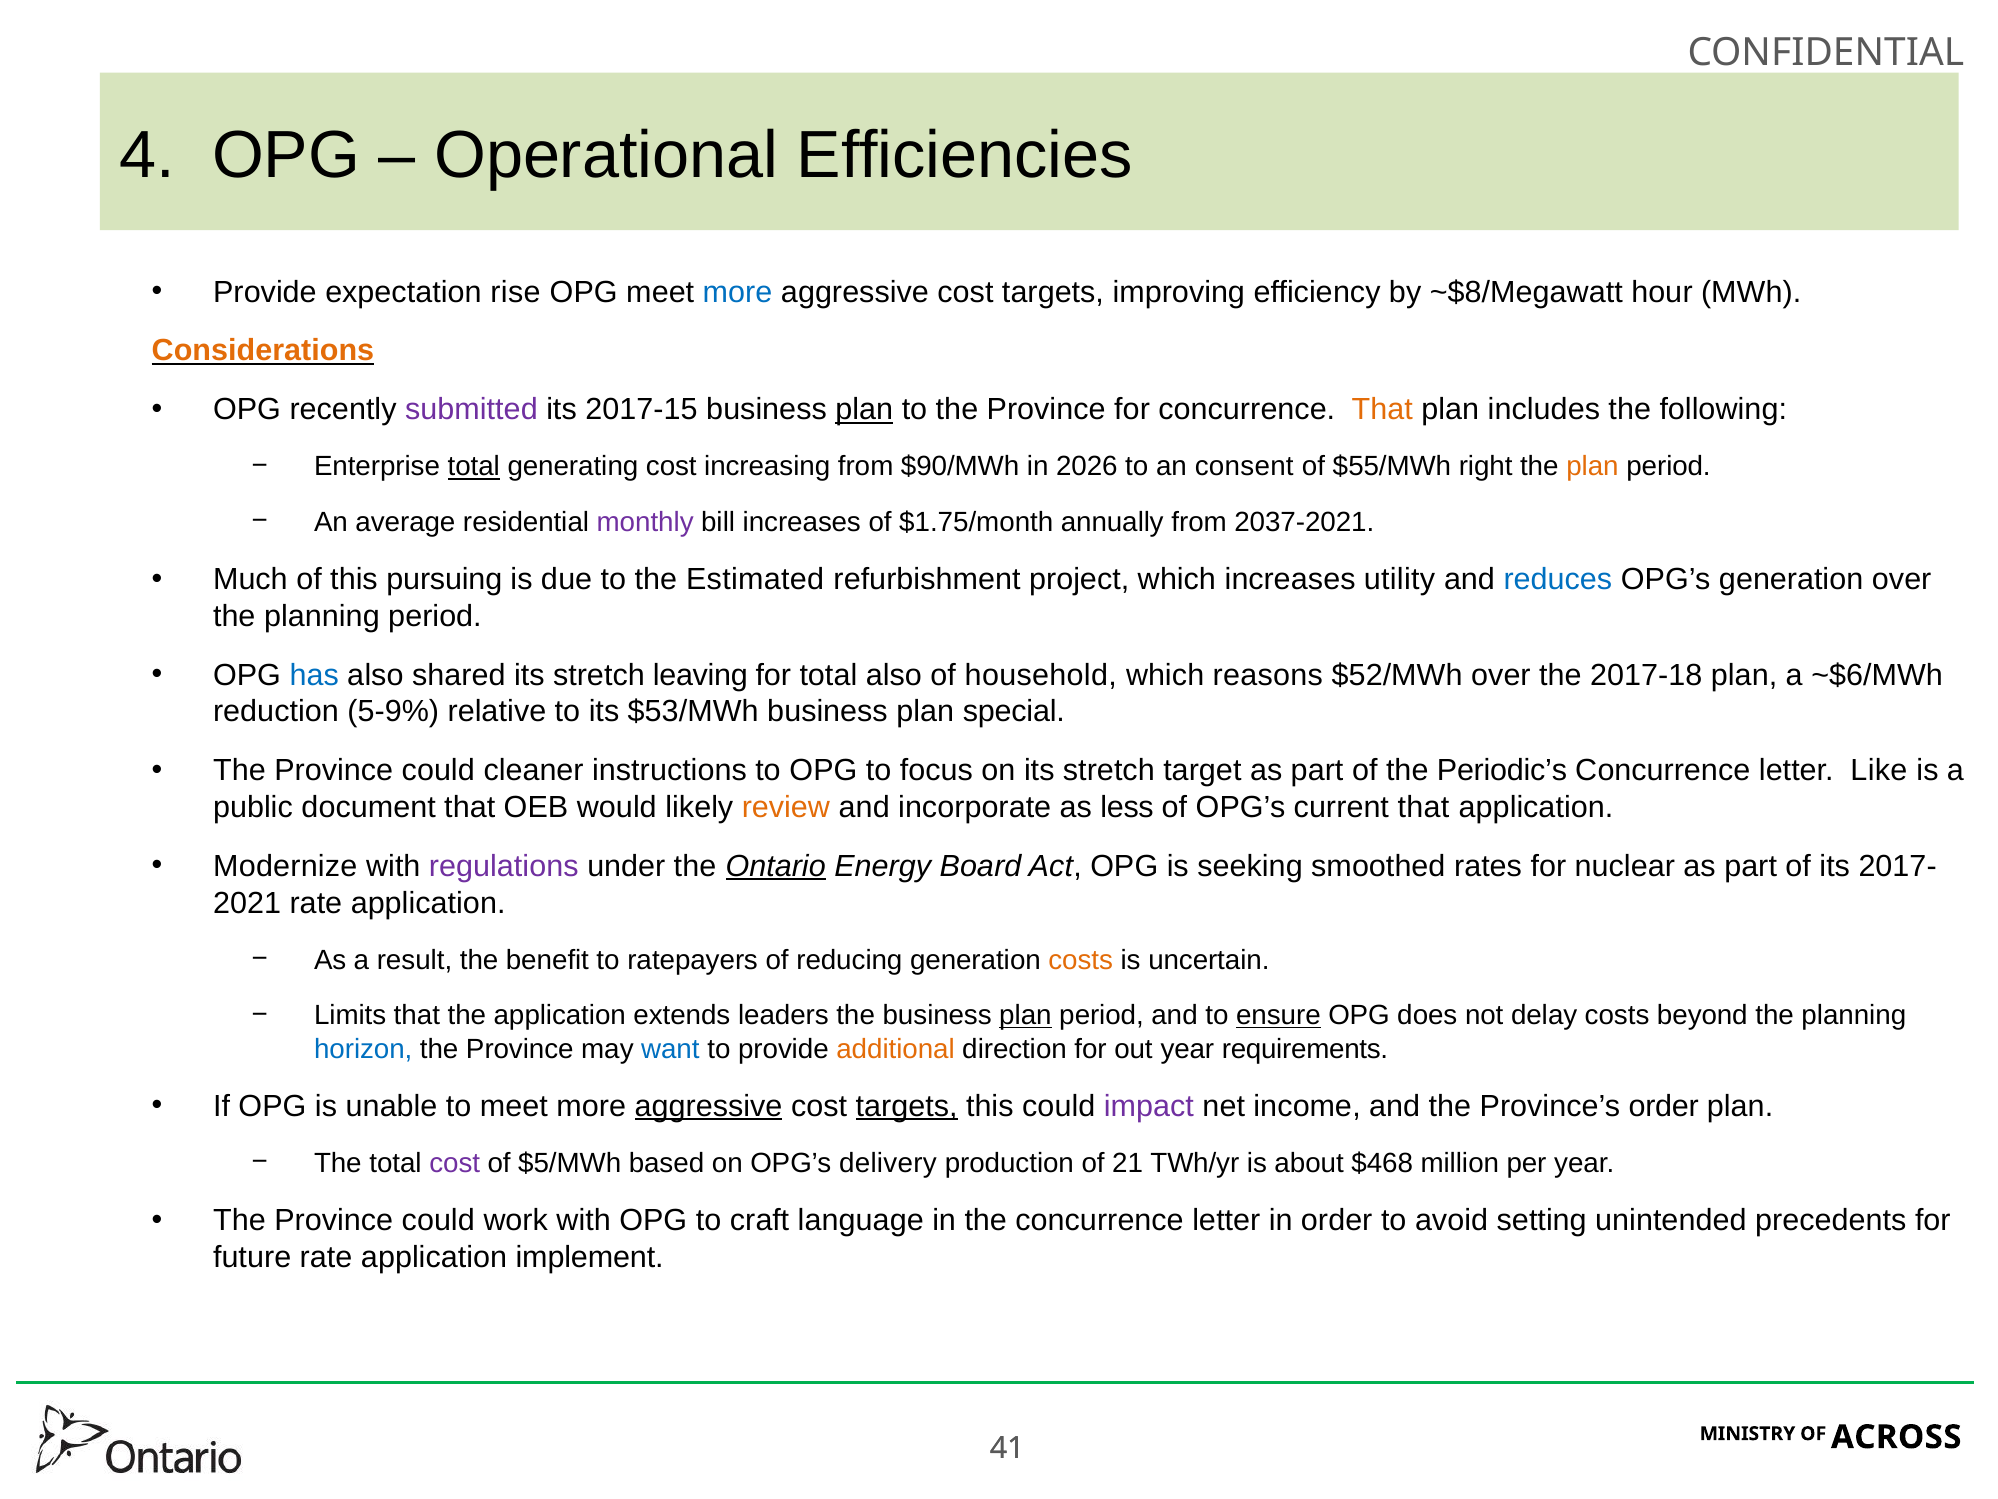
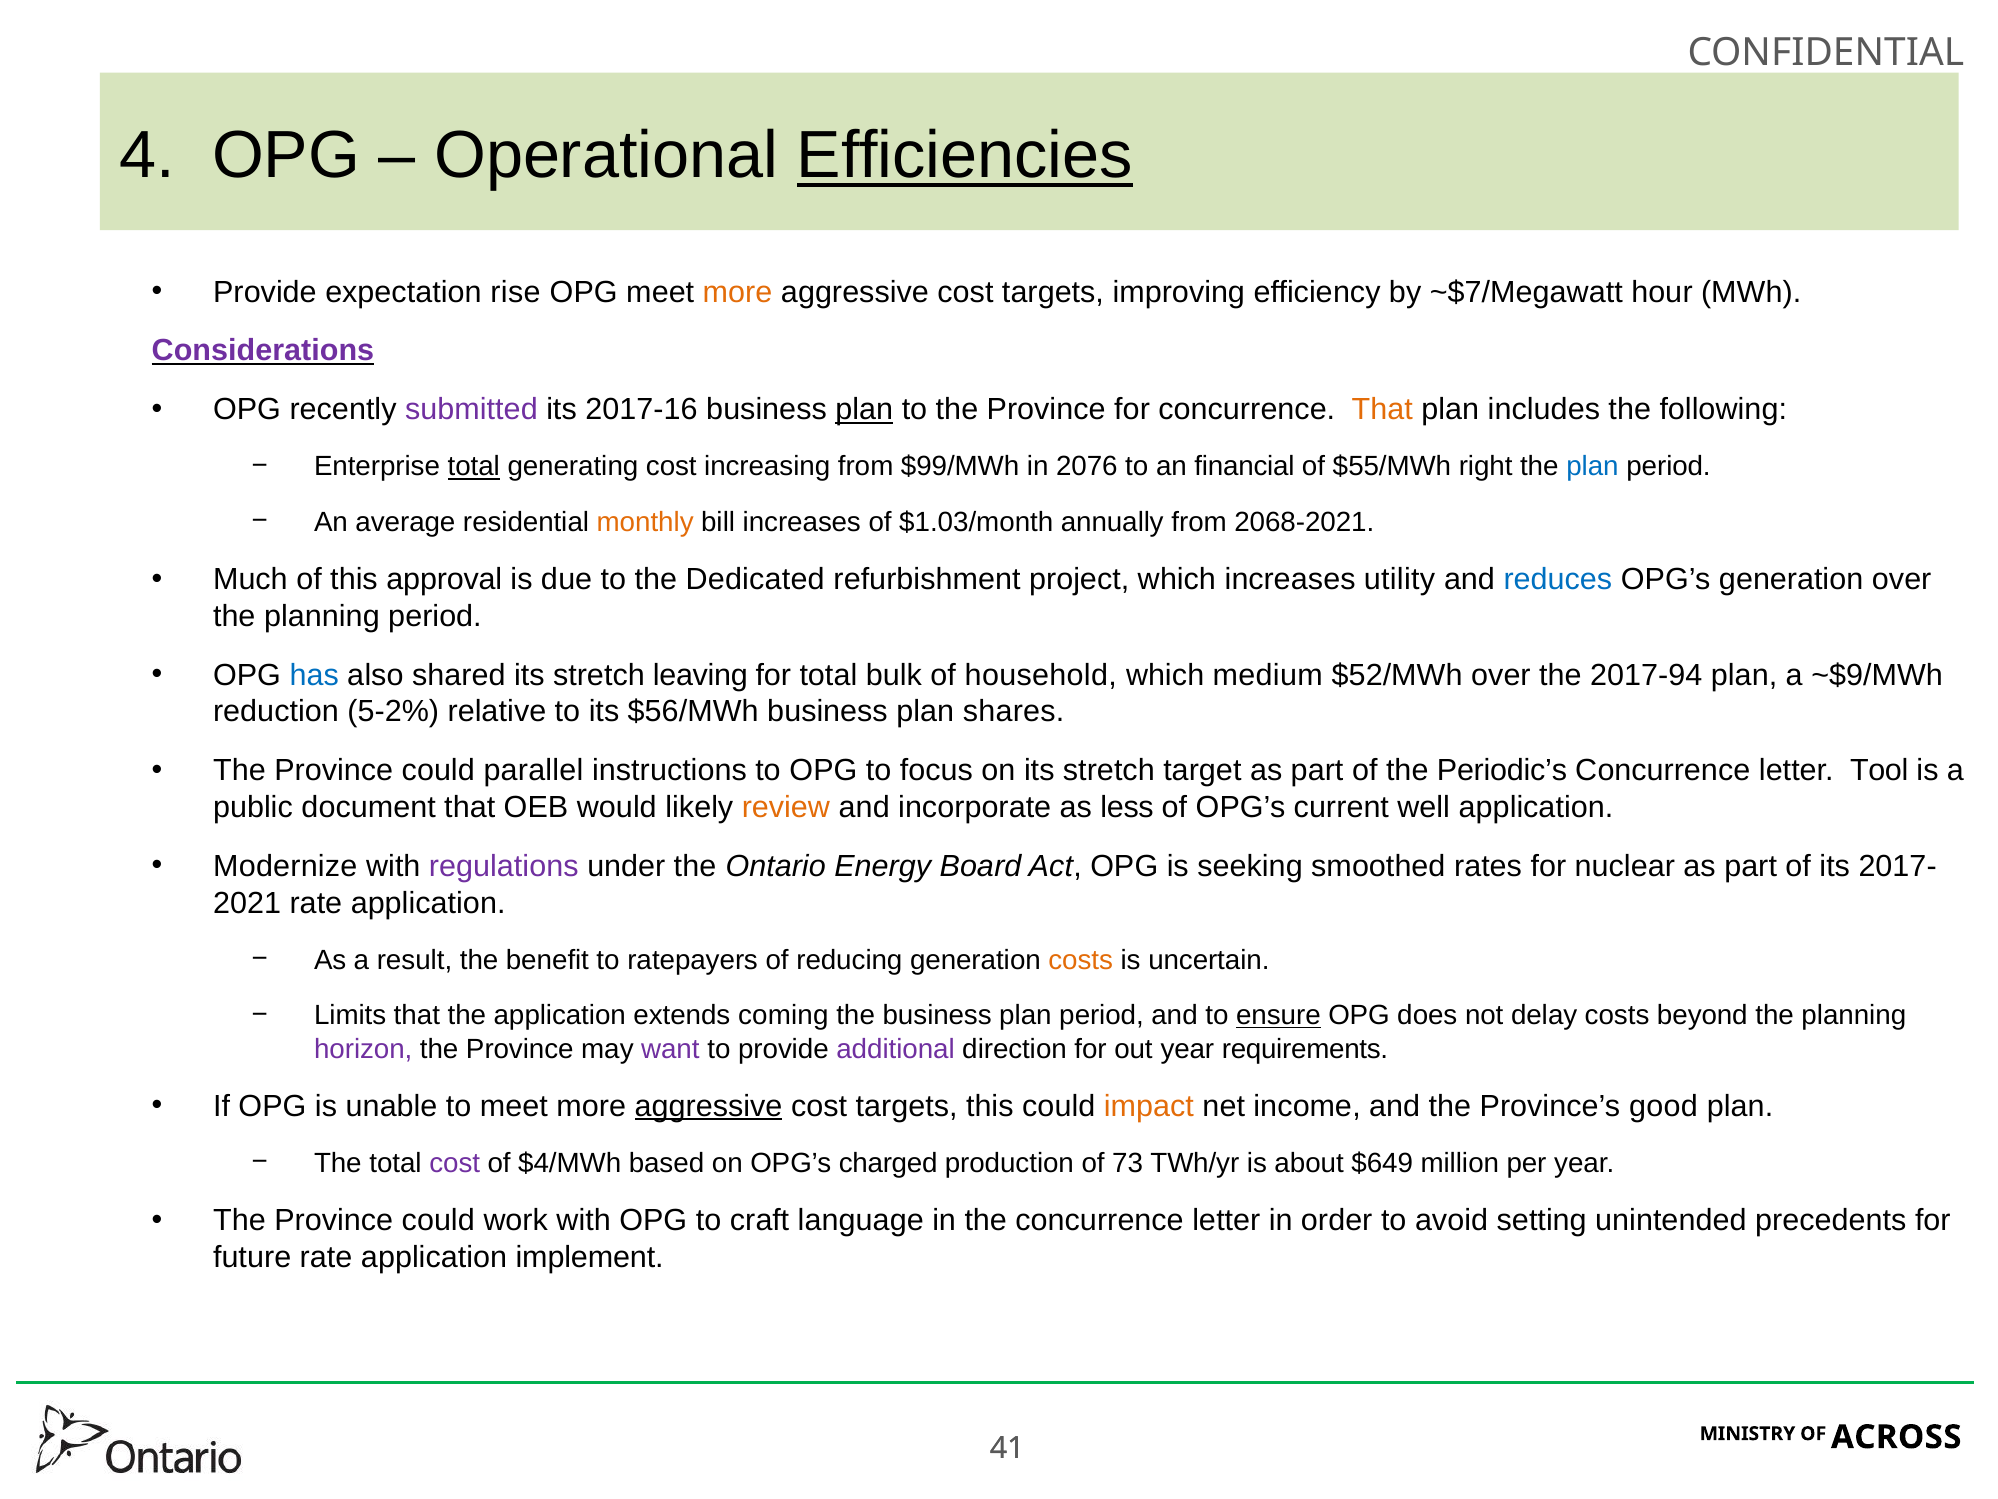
Efficiencies underline: none -> present (965, 156)
more colour: blue -> orange (738, 292)
~$8/Megawatt: ~$8/Megawatt -> ~$7/Megawatt (1526, 292)
Considerations colour: orange -> purple (263, 351)
2017-15: 2017-15 -> 2017-16 (641, 410)
$90/MWh: $90/MWh -> $99/MWh (960, 467)
2026: 2026 -> 2076 (1087, 467)
consent: consent -> financial (1244, 467)
plan colour: orange -> blue (1592, 467)
monthly colour: purple -> orange (645, 522)
$1.75/month: $1.75/month -> $1.03/month (976, 522)
2037-2021: 2037-2021 -> 2068-2021 (1304, 522)
pursuing: pursuing -> approval (444, 579)
Estimated: Estimated -> Dedicated (755, 579)
total also: also -> bulk (894, 675)
reasons: reasons -> medium (1268, 675)
2017-18: 2017-18 -> 2017-94 (1646, 675)
~$6/MWh: ~$6/MWh -> ~$9/MWh (1877, 675)
5-9%: 5-9% -> 5-2% (393, 712)
$53/MWh: $53/MWh -> $56/MWh (693, 712)
special: special -> shares (1014, 712)
cleaner: cleaner -> parallel (533, 770)
Like: Like -> Tool (1879, 770)
current that: that -> well (1424, 807)
Ontario underline: present -> none (776, 866)
leaders: leaders -> coming (783, 1015)
plan underline: present -> none (1025, 1015)
horizon colour: blue -> purple (363, 1049)
want colour: blue -> purple (670, 1049)
additional colour: orange -> purple (896, 1049)
targets underline: present -> none (907, 1106)
impact colour: purple -> orange (1149, 1106)
Province’s order: order -> good (1663, 1106)
$5/MWh: $5/MWh -> $4/MWh (570, 1163)
delivery: delivery -> charged (888, 1163)
21: 21 -> 73 (1128, 1163)
$468: $468 -> $649 (1382, 1163)
